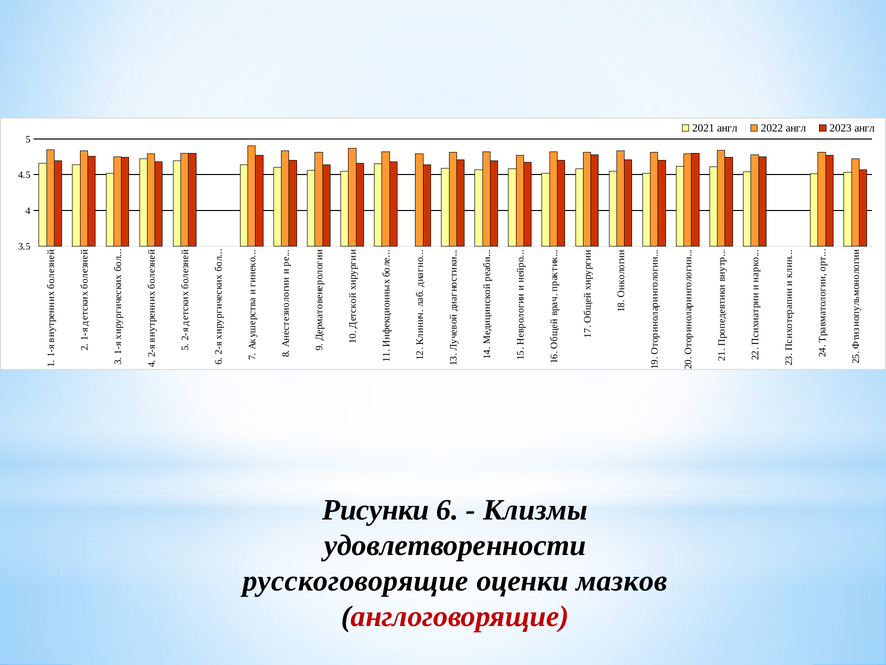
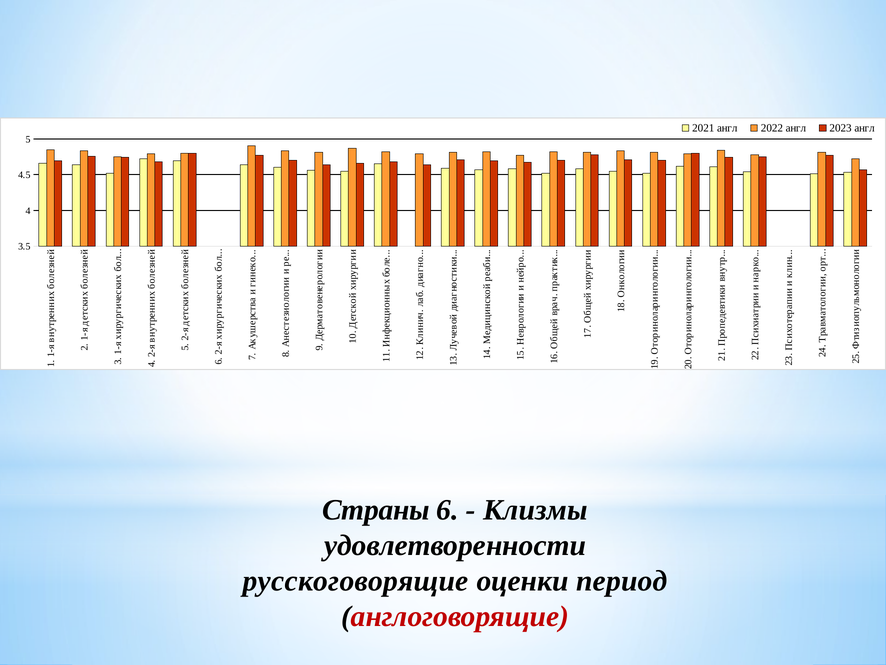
Рисунки: Рисунки -> Страны (376, 510)
мазков: мазков -> период (622, 581)
